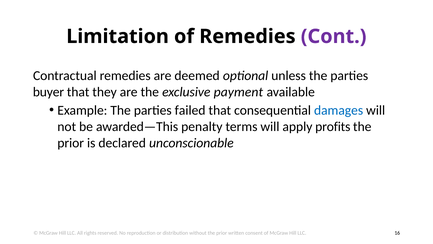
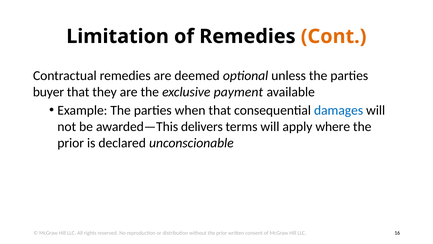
Cont colour: purple -> orange (334, 36)
failed: failed -> when (190, 110)
penalty: penalty -> delivers (202, 126)
profits: profits -> where (333, 126)
